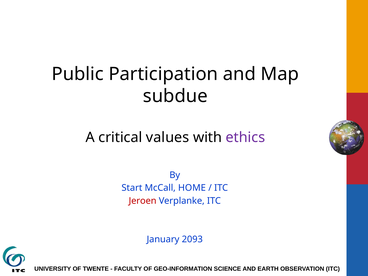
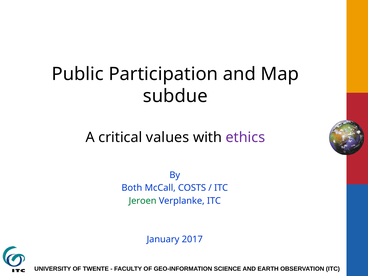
Start: Start -> Both (132, 188)
HOME: HOME -> COSTS (192, 188)
Jeroen colour: red -> green (143, 201)
2093: 2093 -> 2017 (192, 239)
